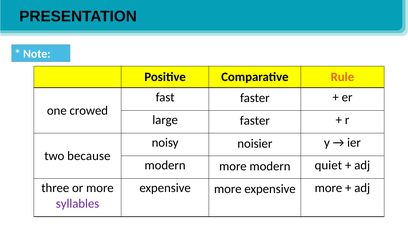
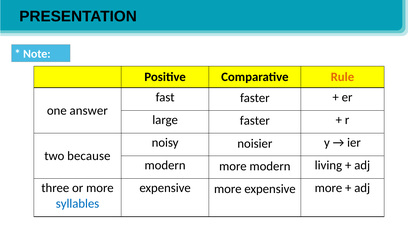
crowed: crowed -> answer (89, 110)
quiet: quiet -> living (328, 165)
syllables colour: purple -> blue (78, 203)
